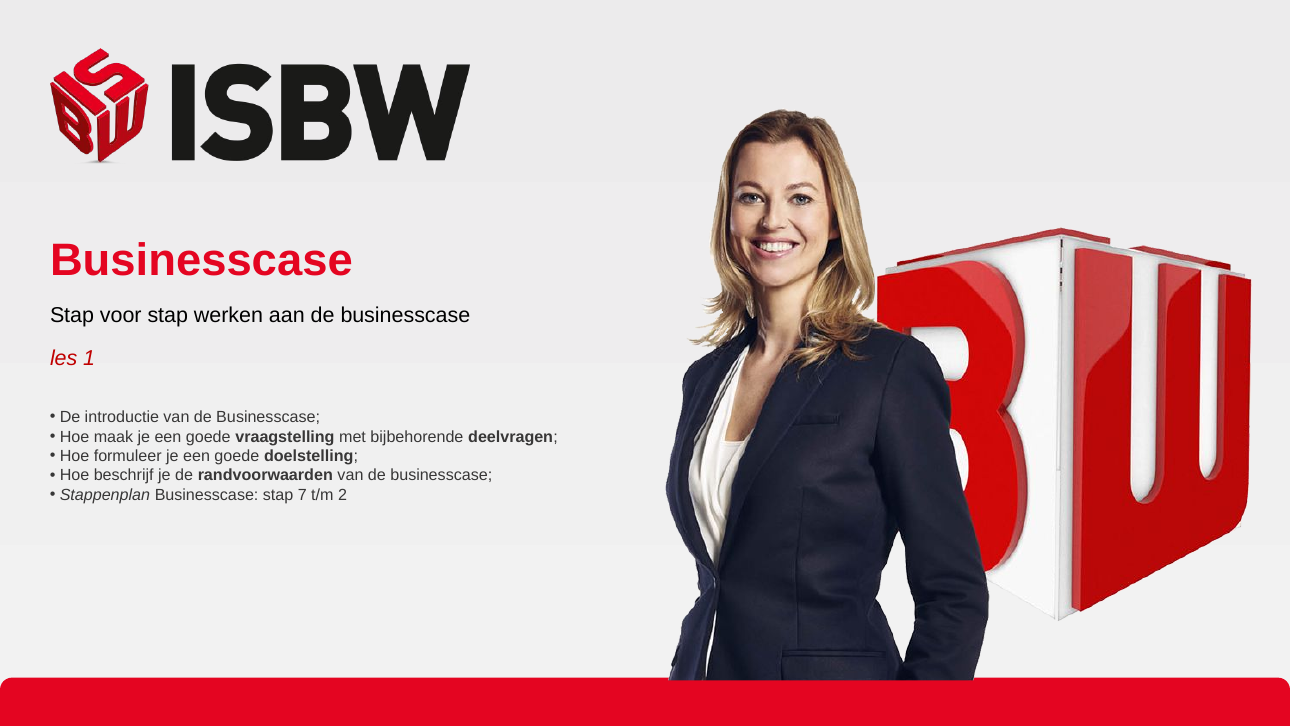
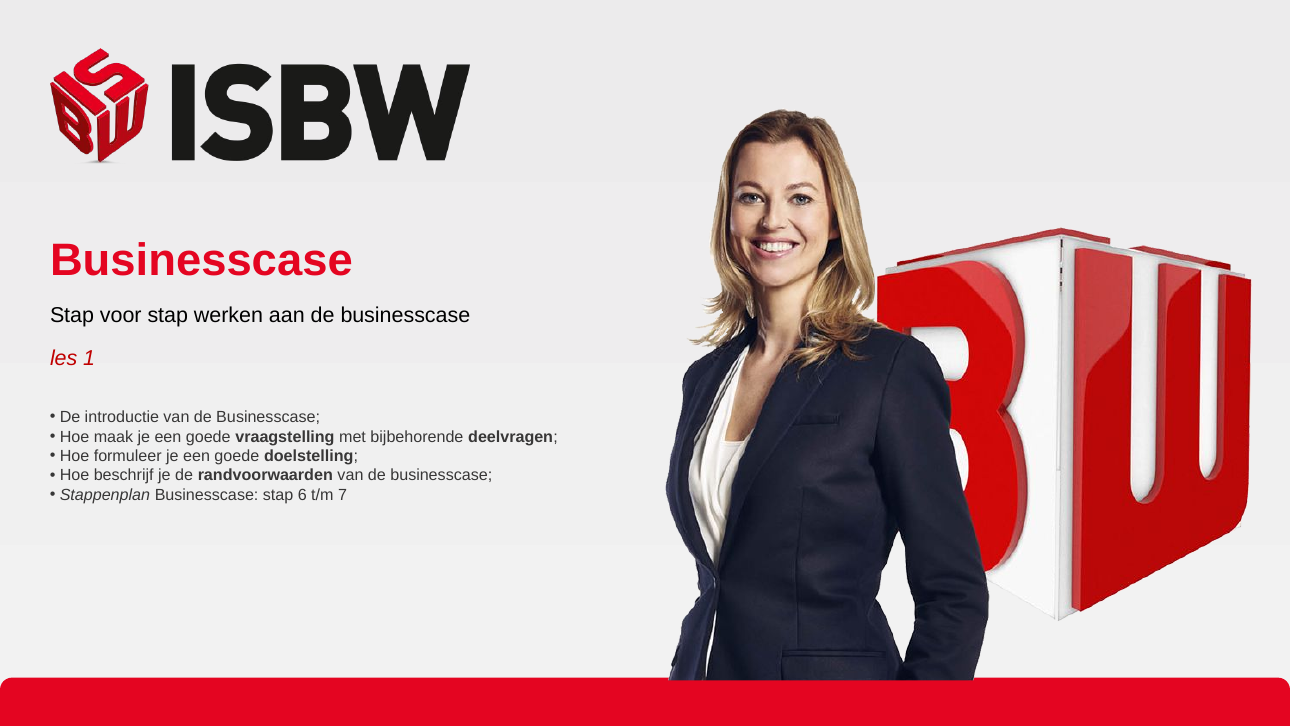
7: 7 -> 6 (302, 495)
2: 2 -> 7 (343, 495)
